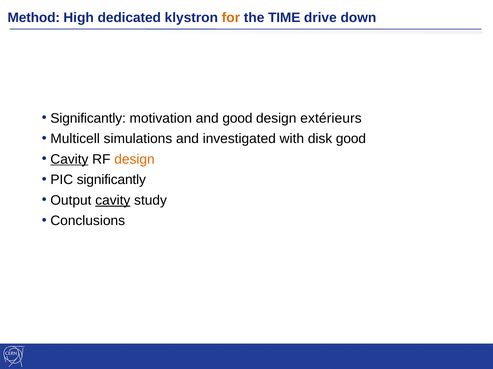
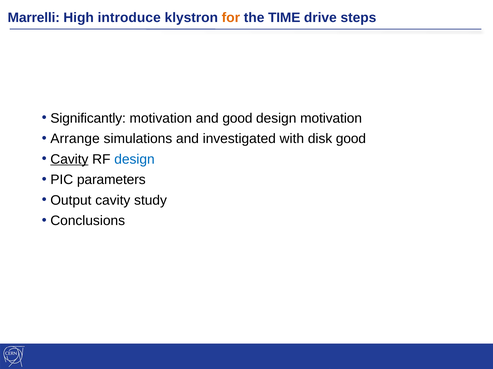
Method: Method -> Marrelli (34, 18)
dedicated: dedicated -> introduce (129, 18)
down: down -> steps (358, 18)
design extérieurs: extérieurs -> motivation (331, 118)
Multicell: Multicell -> Arrange (75, 139)
design colour: orange -> blue (135, 160)
PIC significantly: significantly -> parameters (111, 180)
cavity underline: present -> none (113, 201)
